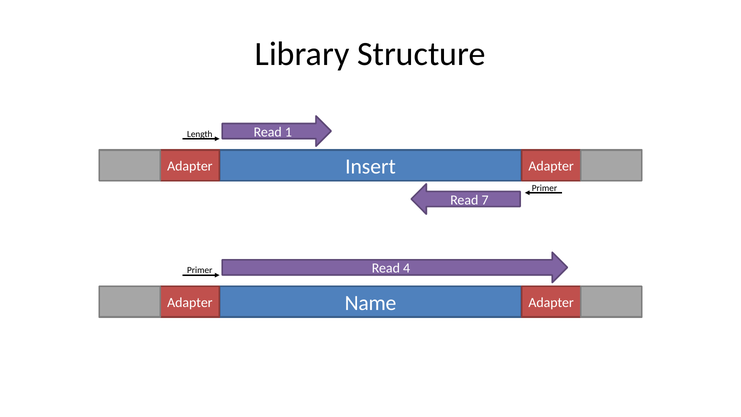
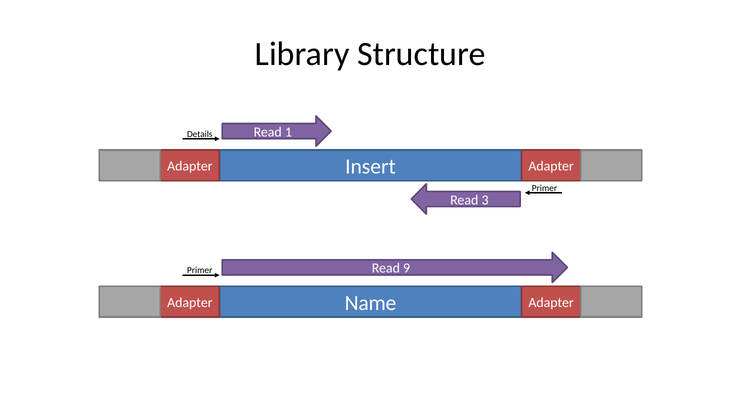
Length: Length -> Details (200, 134)
7: 7 -> 3 (485, 200)
4: 4 -> 9 (407, 268)
